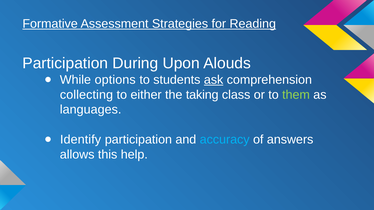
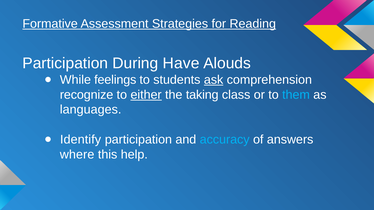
Upon: Upon -> Have (181, 63)
options: options -> feelings (115, 80)
collecting: collecting -> recognize (87, 95)
either underline: none -> present (146, 95)
them colour: light green -> light blue (296, 95)
allows: allows -> where (77, 155)
